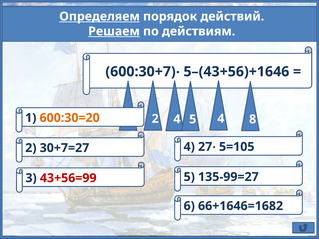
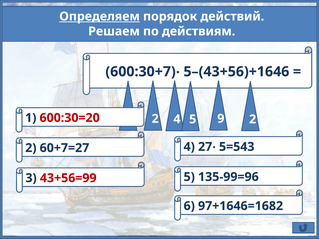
Решаем underline: present -> none (114, 31)
600:30=20 colour: orange -> red (70, 118)
2 4: 4 -> 9 (221, 119)
5 8: 8 -> 2 (253, 119)
5=105: 5=105 -> 5=543 (237, 147)
30+7=27: 30+7=27 -> 60+7=27 (64, 148)
135-99=27: 135-99=27 -> 135-99=96 (228, 177)
66+1646=1682: 66+1646=1682 -> 97+1646=1682 (241, 206)
